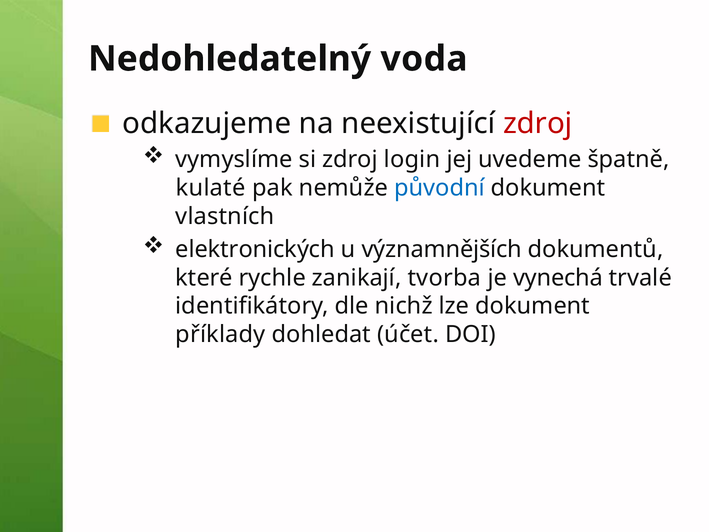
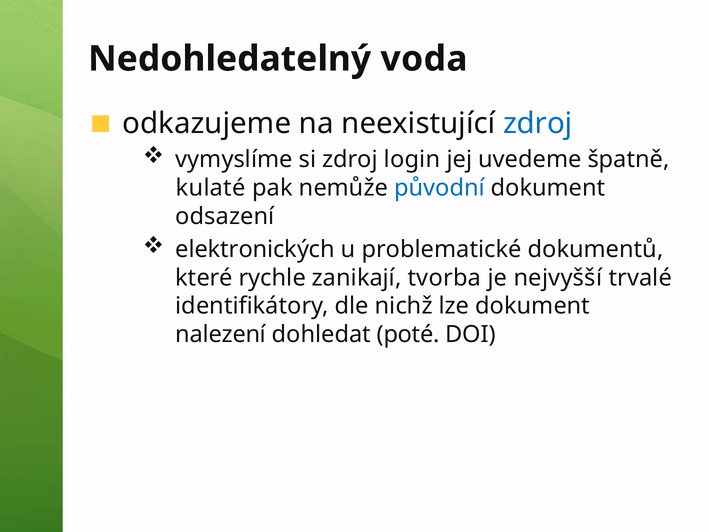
zdroj colour: red -> blue (538, 123)
vlastních: vlastních -> odsazení (225, 216)
významnějších: významnějších -> problematické (442, 249)
vynechá: vynechá -> nejvyšší (558, 278)
příklady: příklady -> nalezení (221, 334)
účet: účet -> poté (408, 334)
